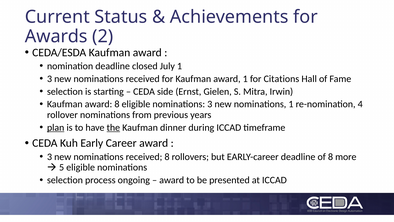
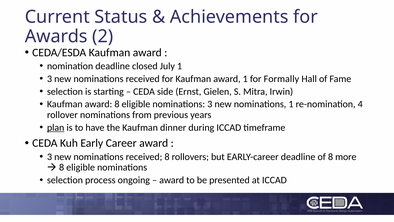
Citations: Citations -> Formally (281, 79)
the underline: present -> none (113, 127)
5: 5 -> 8 (62, 167)
